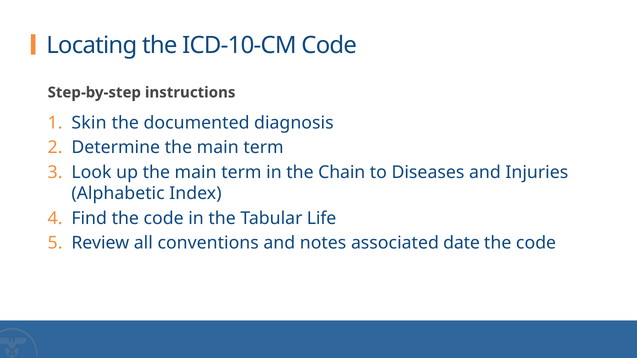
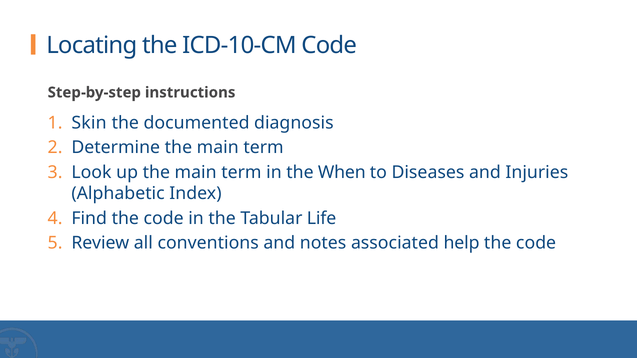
Chain: Chain -> When (342, 172)
date: date -> help (462, 243)
